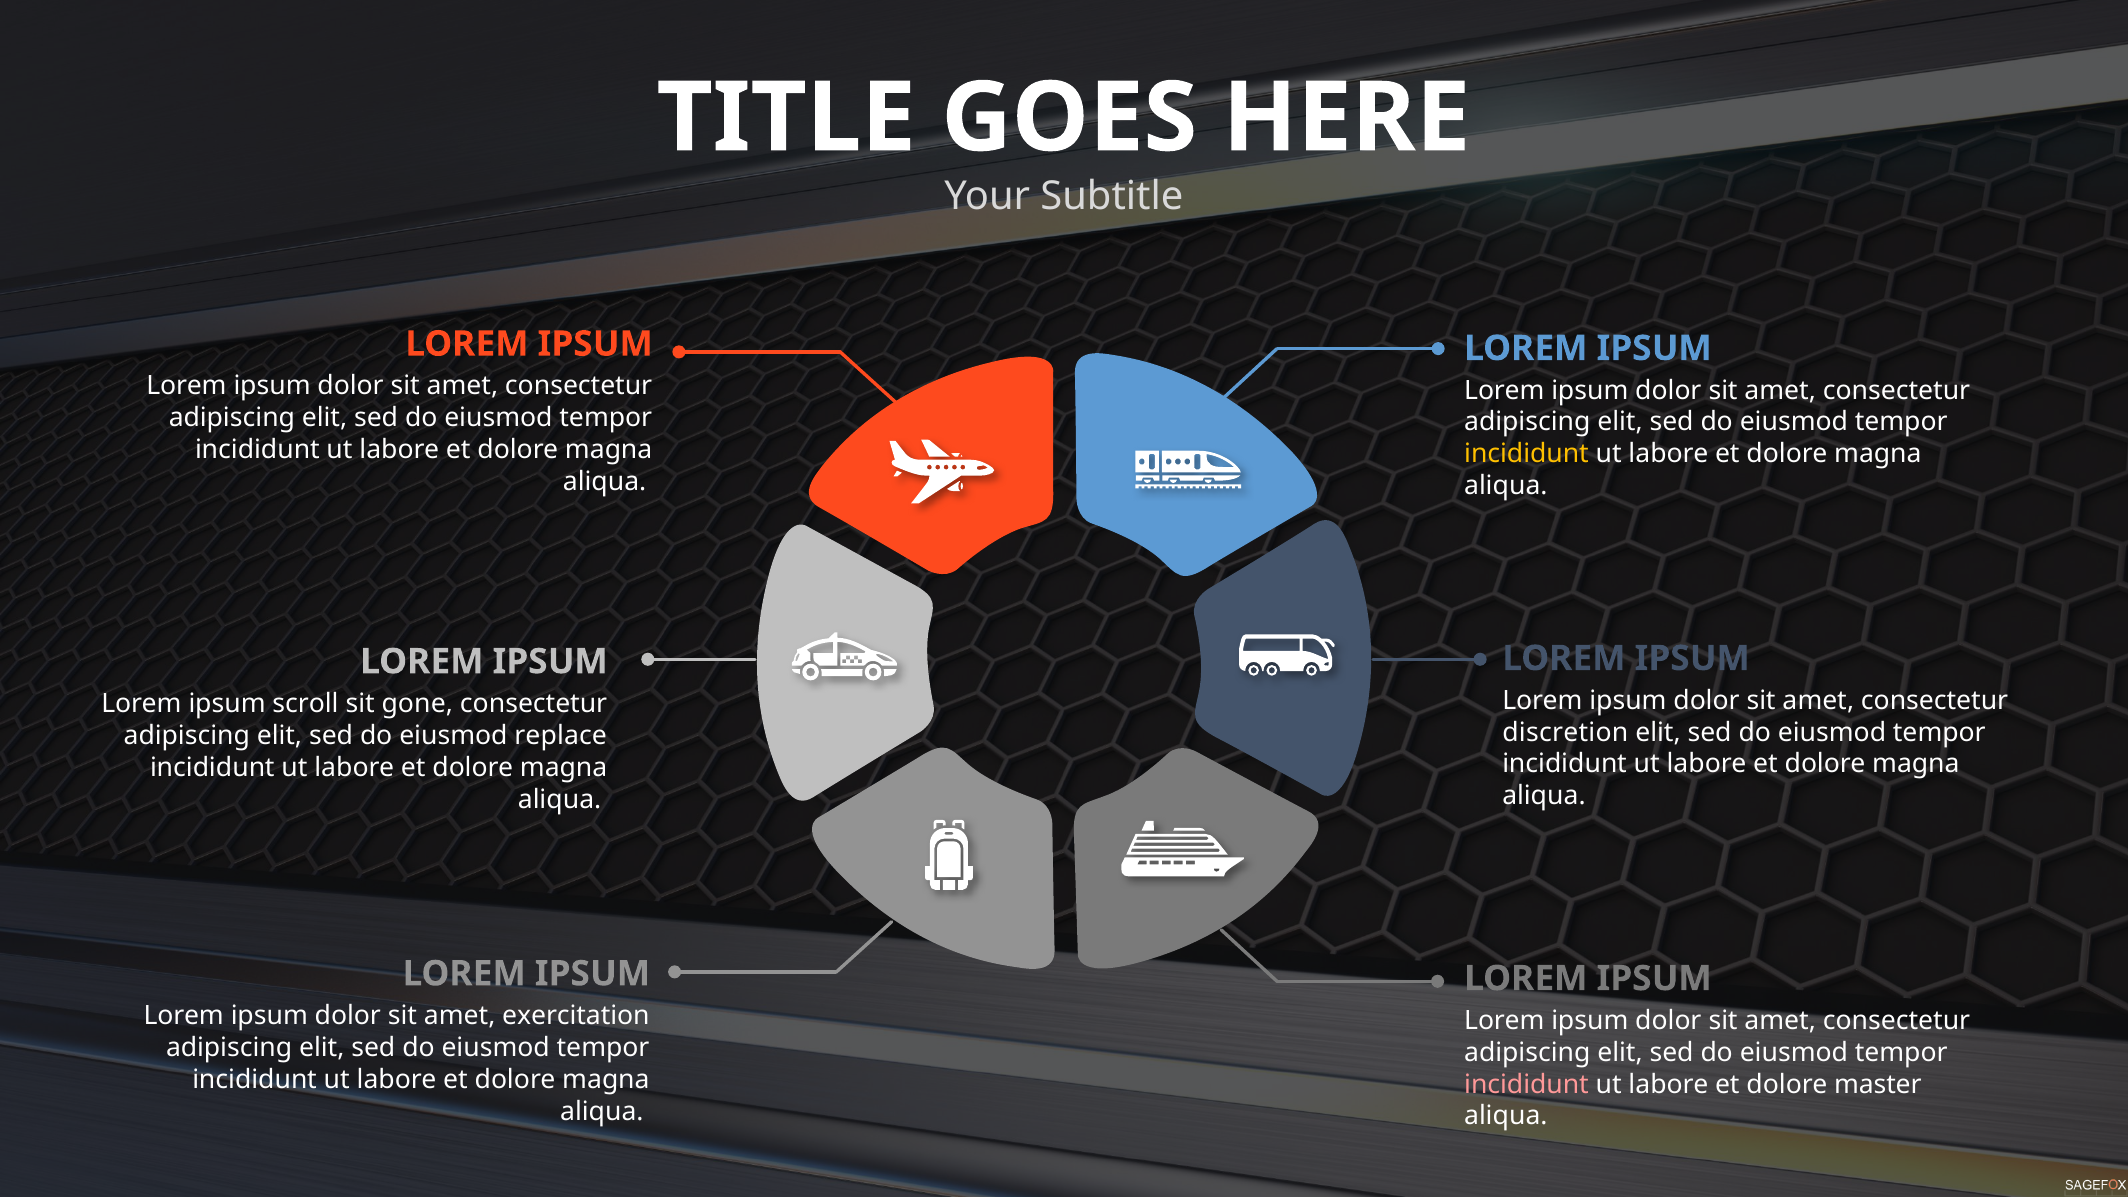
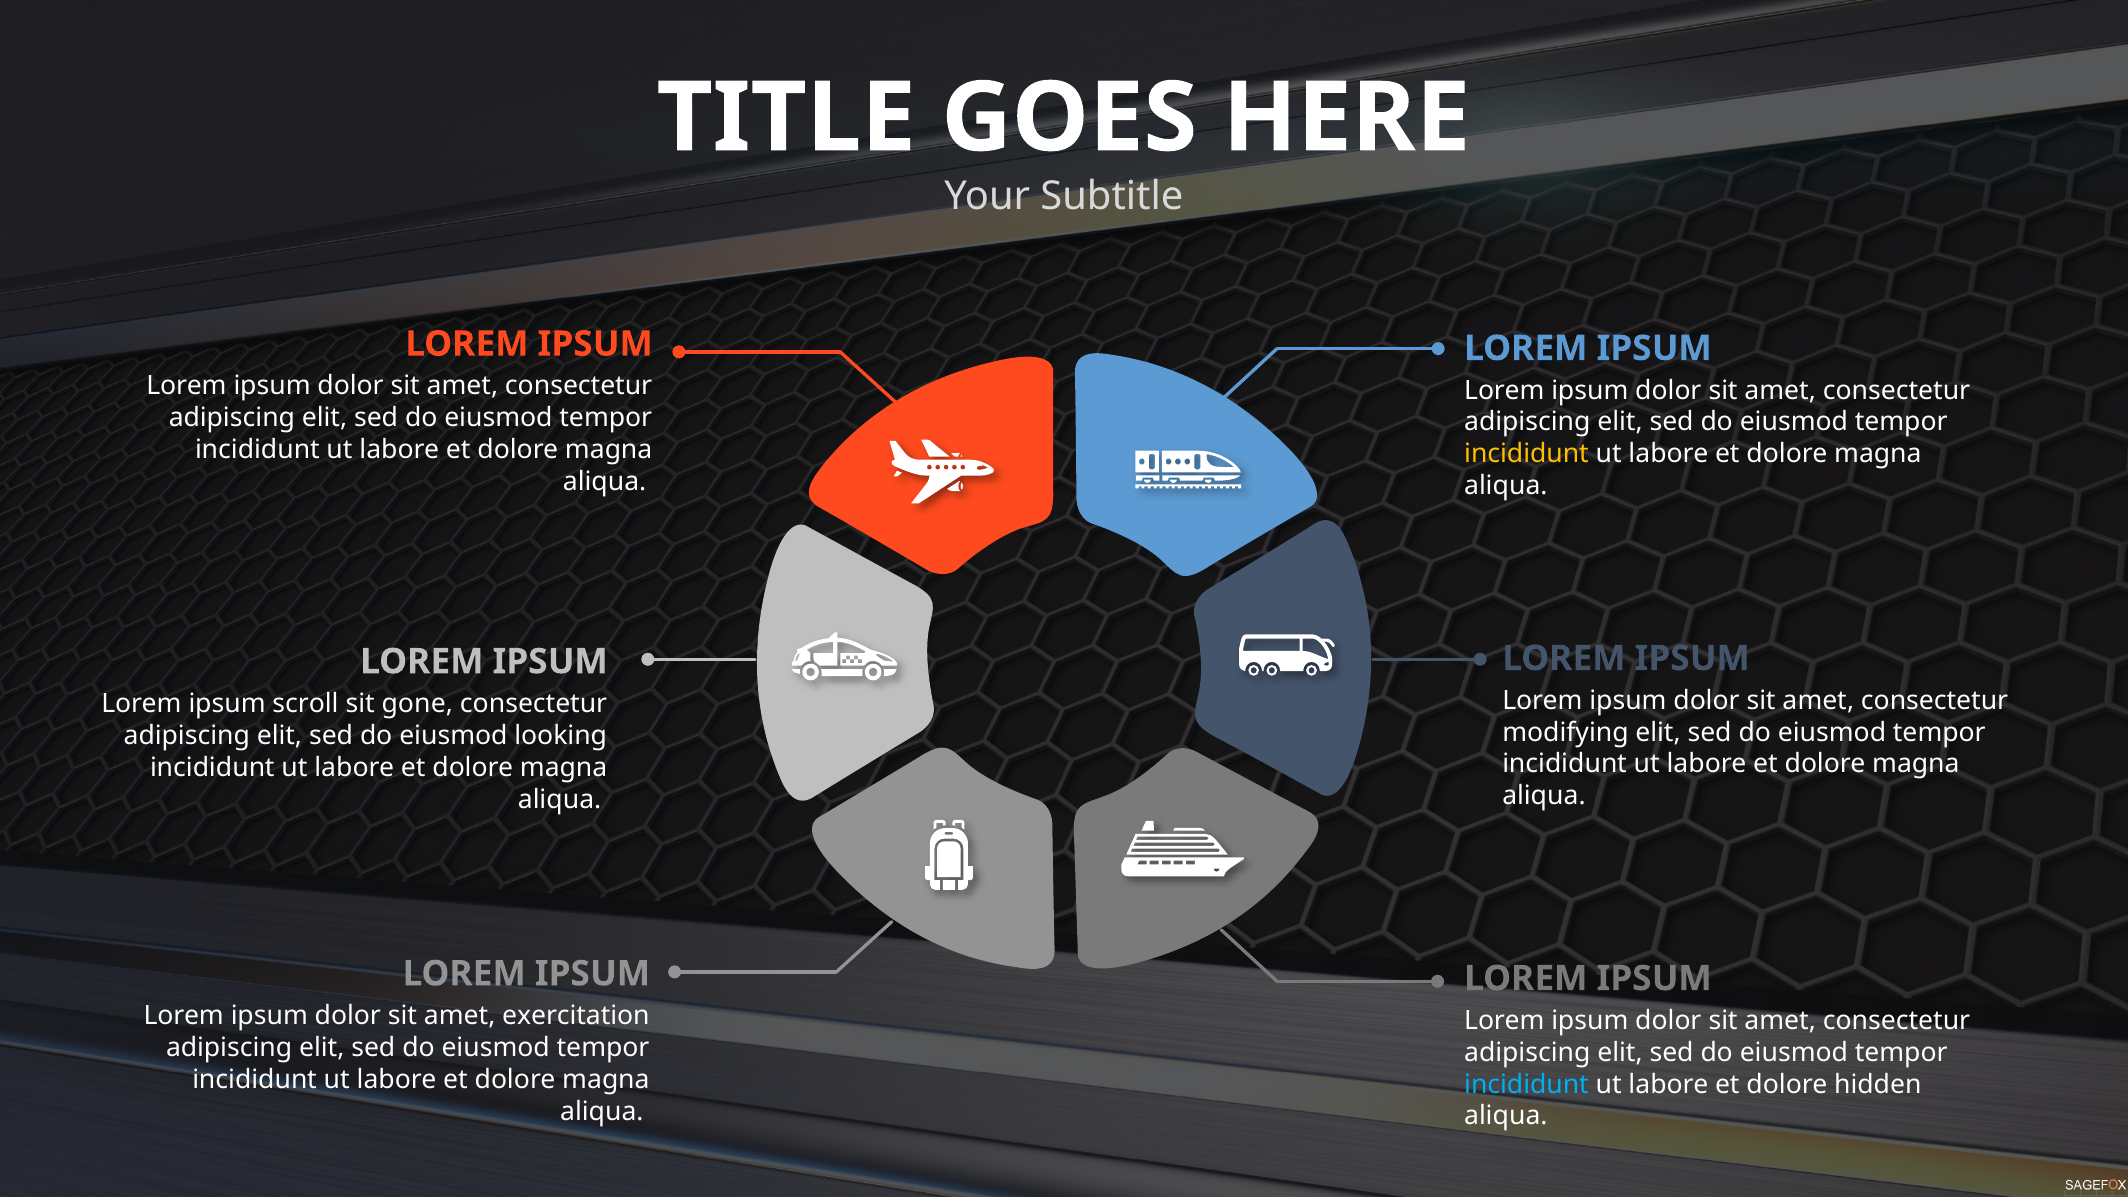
discretion: discretion -> modifying (1565, 732)
replace: replace -> looking (561, 735)
incididunt colour: pink -> light blue (1526, 1084)
master: master -> hidden (1878, 1084)
